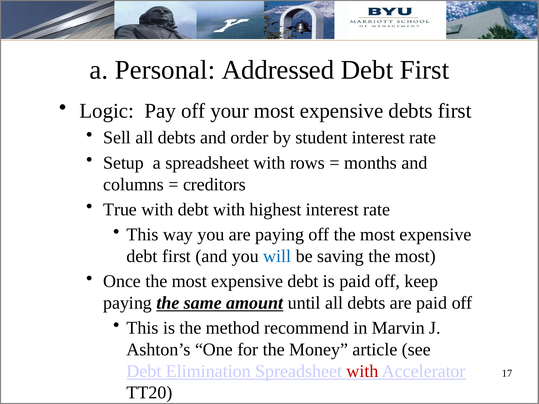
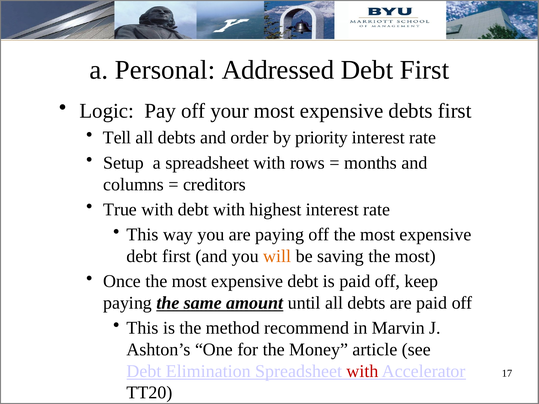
Sell: Sell -> Tell (117, 138)
student: student -> priority (322, 138)
will colour: blue -> orange (277, 256)
